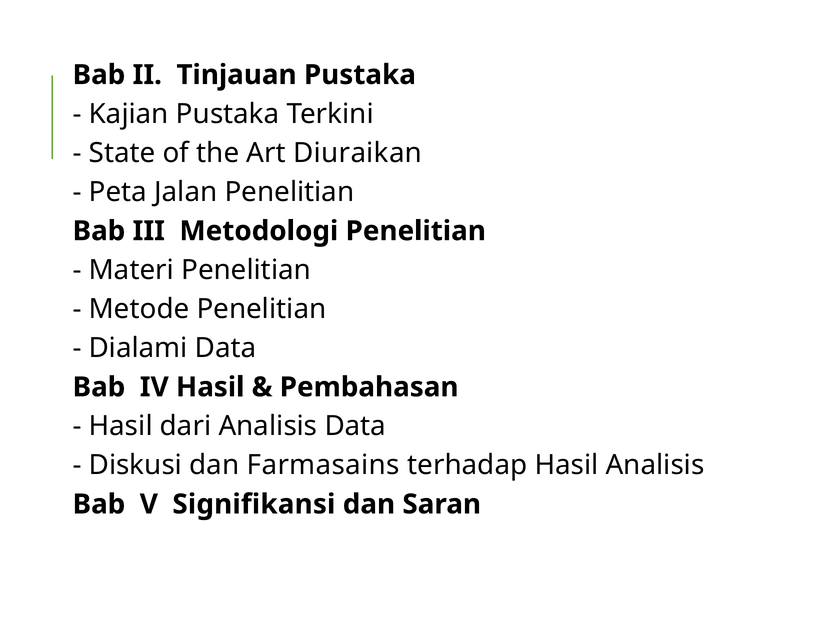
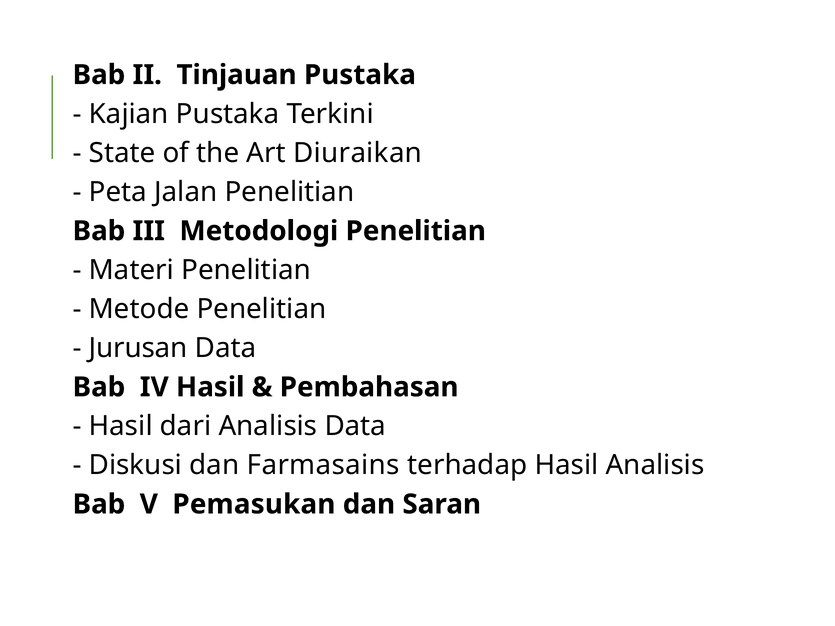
Dialami: Dialami -> Jurusan (138, 348)
Signifikansi: Signifikansi -> Pemasukan (254, 504)
